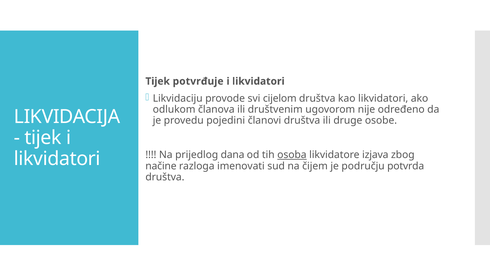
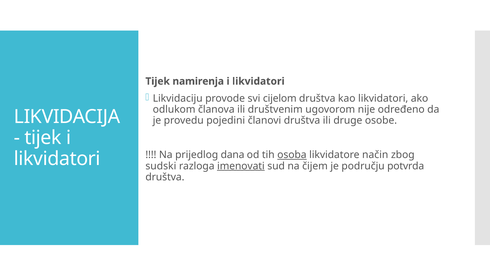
potvrđuje: potvrđuje -> namirenja (198, 81)
izjava: izjava -> način (375, 155)
načine: načine -> sudski (161, 166)
imenovati underline: none -> present (241, 166)
